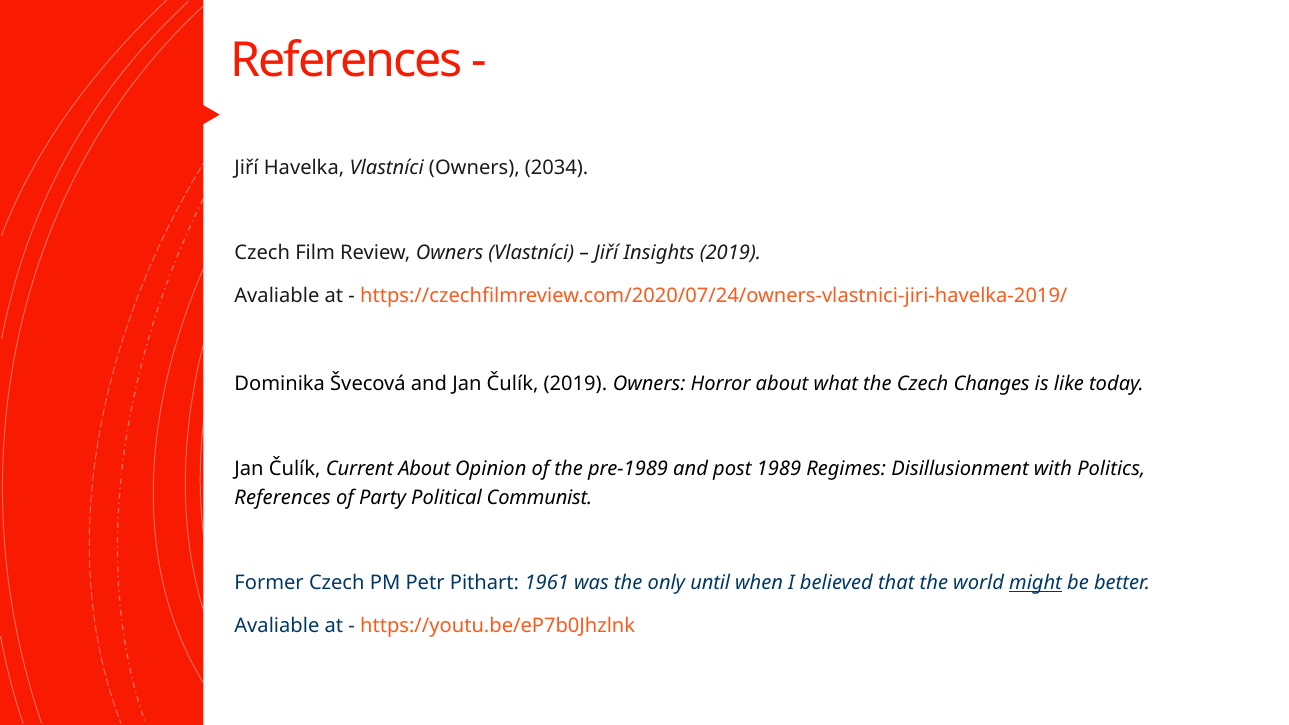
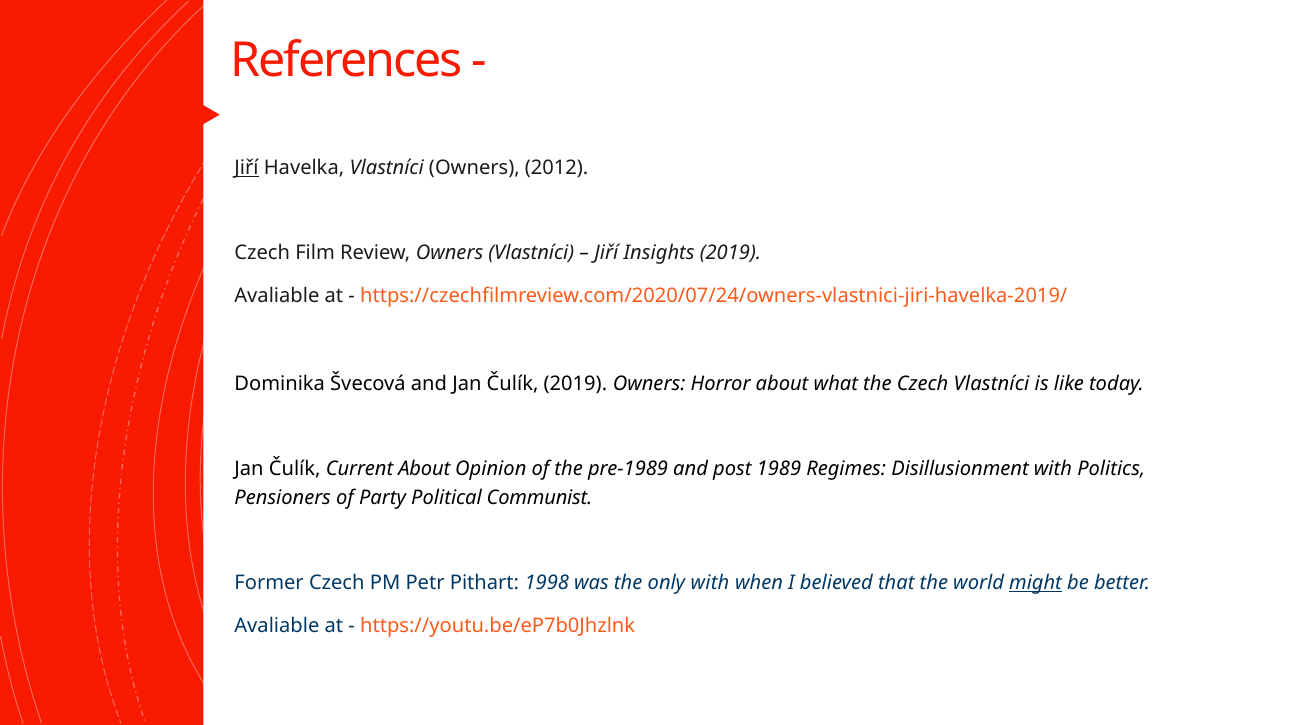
Jiří underline: none -> present (247, 168)
2034: 2034 -> 2012 (557, 168)
Czech Changes: Changes -> Vlastníci (991, 384)
References: References -> Pensioners (283, 498)
1961: 1961 -> 1998 (547, 583)
only until: until -> with (710, 583)
